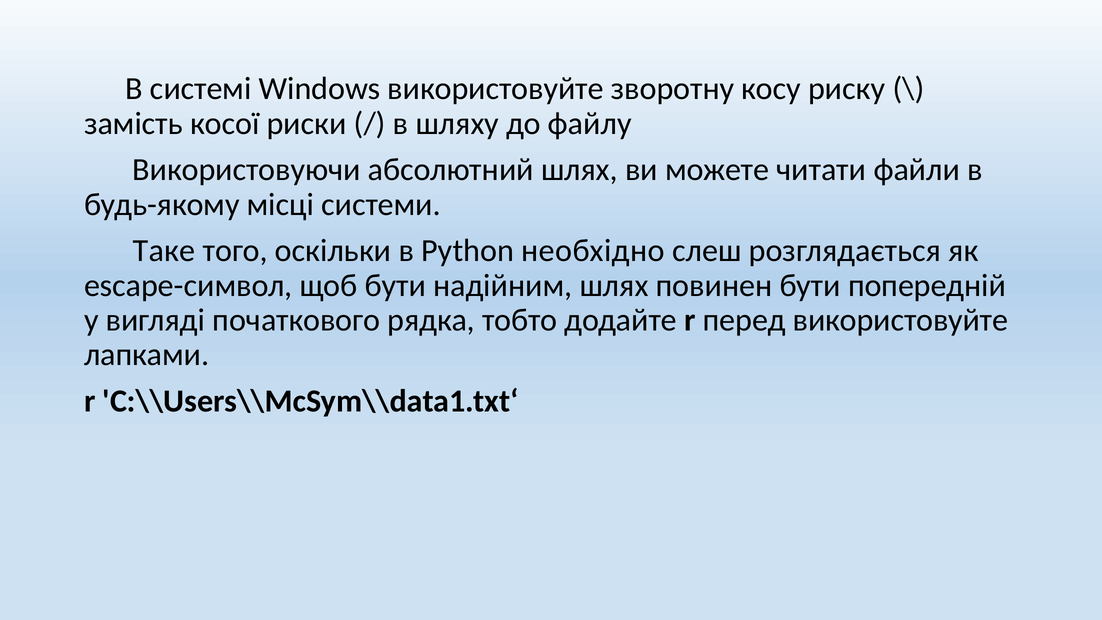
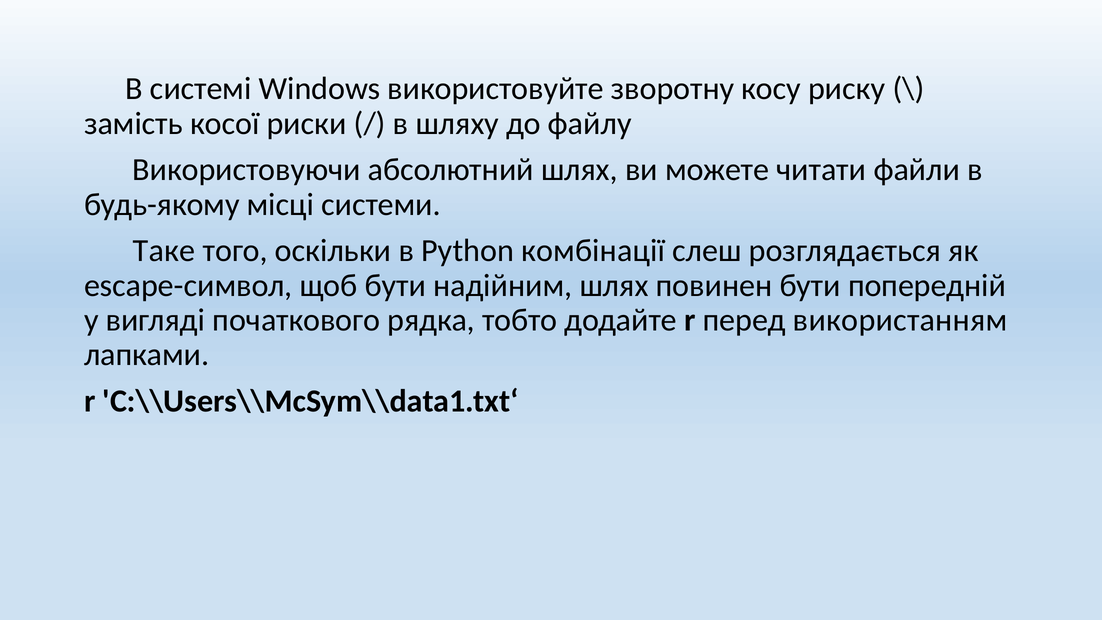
необхідно: необхідно -> комбінації (593, 251)
перед використовуйте: використовуйте -> використанням (900, 320)
